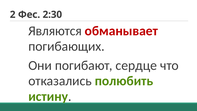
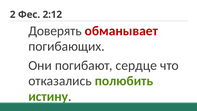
2:30: 2:30 -> 2:12 (52, 15)
Являются: Являются -> Доверять (55, 31)
